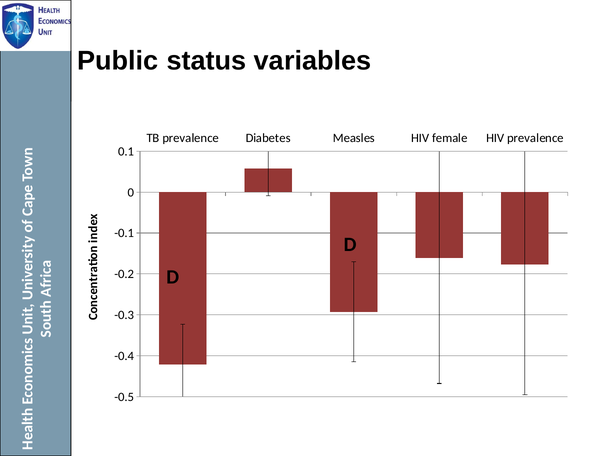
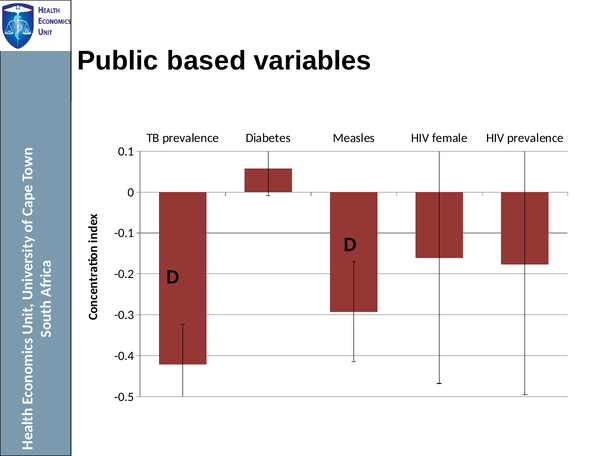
status: status -> based (206, 61)
